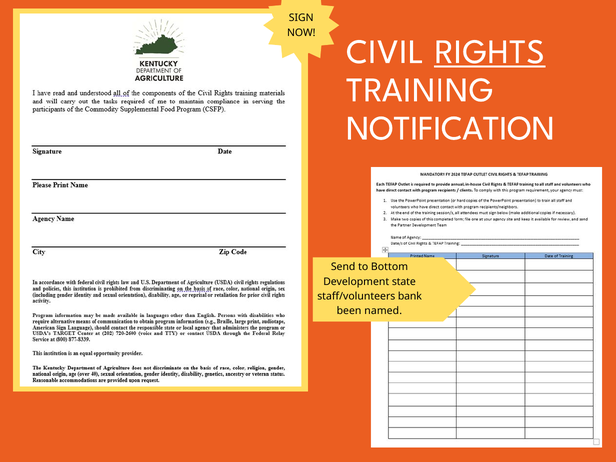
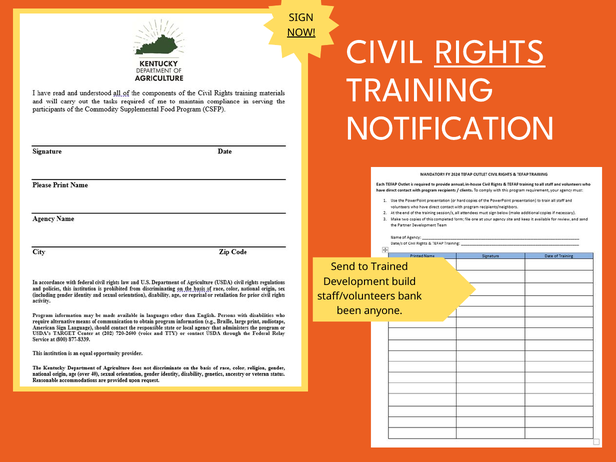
NOW underline: none -> present (301, 33)
Bottom: Bottom -> Trained (390, 267)
state: state -> build (404, 282)
named: named -> anyone (383, 311)
